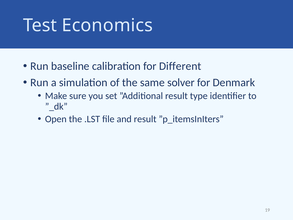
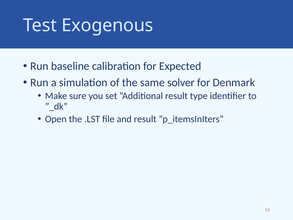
Economics: Economics -> Exogenous (107, 25)
Different: Different -> Expected (180, 66)
